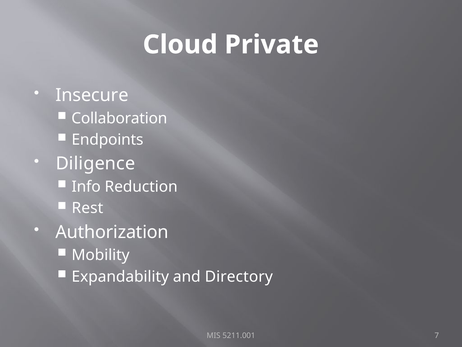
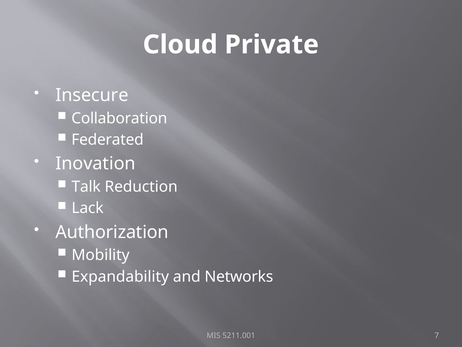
Endpoints: Endpoints -> Federated (108, 140)
Diligence: Diligence -> Inovation (96, 163)
Info: Info -> Talk (86, 186)
Rest: Rest -> Lack (88, 208)
Directory: Directory -> Networks (239, 276)
